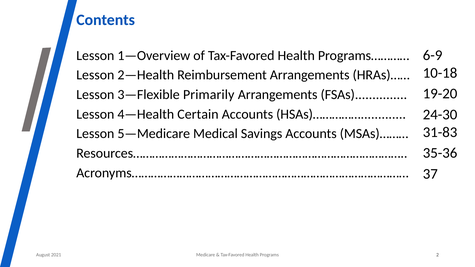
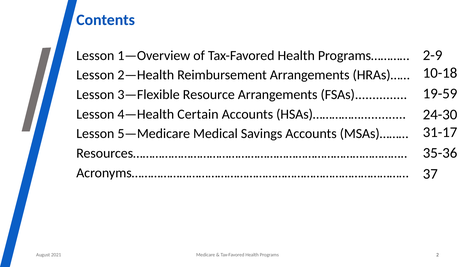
6-9: 6-9 -> 2-9 (433, 55)
19-20: 19-20 -> 19-59 (440, 94)
Primarily: Primarily -> Resource (209, 95)
31-83: 31-83 -> 31-17 (440, 132)
